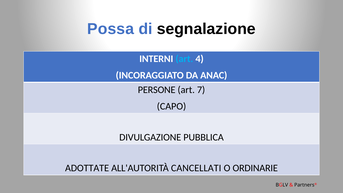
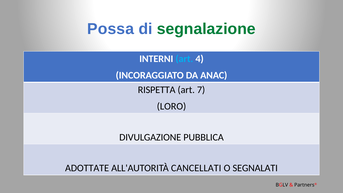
segnalazione colour: black -> green (206, 29)
PERSONE: PERSONE -> RISPETTA (157, 90)
CAPO: CAPO -> LORO (171, 106)
ORDINARIE: ORDINARIE -> SEGNALATI (255, 168)
